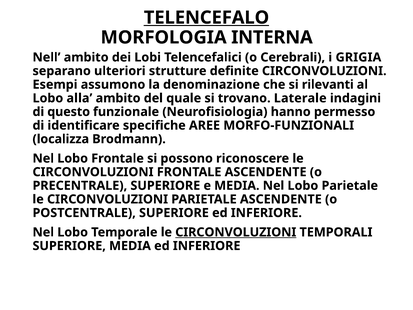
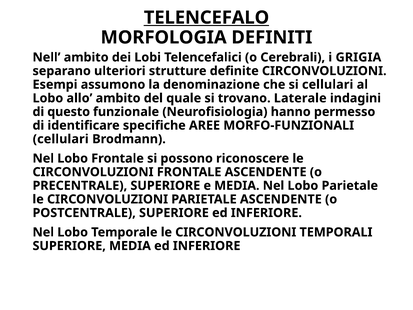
INTERNA: INTERNA -> DEFINITI (272, 37)
si rilevanti: rilevanti -> cellulari (328, 85)
alla: alla -> allo (79, 98)
localizza: localizza -> cellulari (61, 139)
CIRCONVOLUZIONI underline: present -> none (236, 232)
